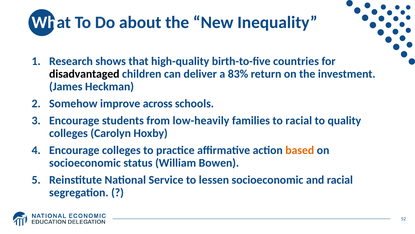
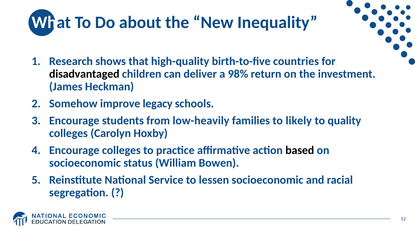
83%: 83% -> 98% (238, 74)
across: across -> legacy (158, 103)
to racial: racial -> likely (299, 120)
based colour: orange -> black (300, 150)
